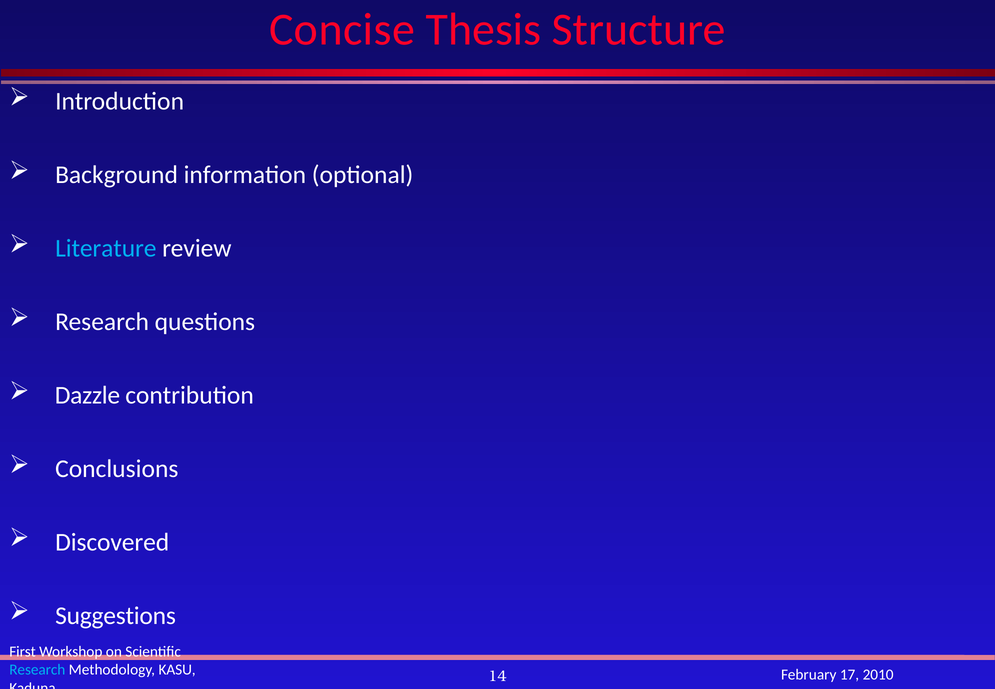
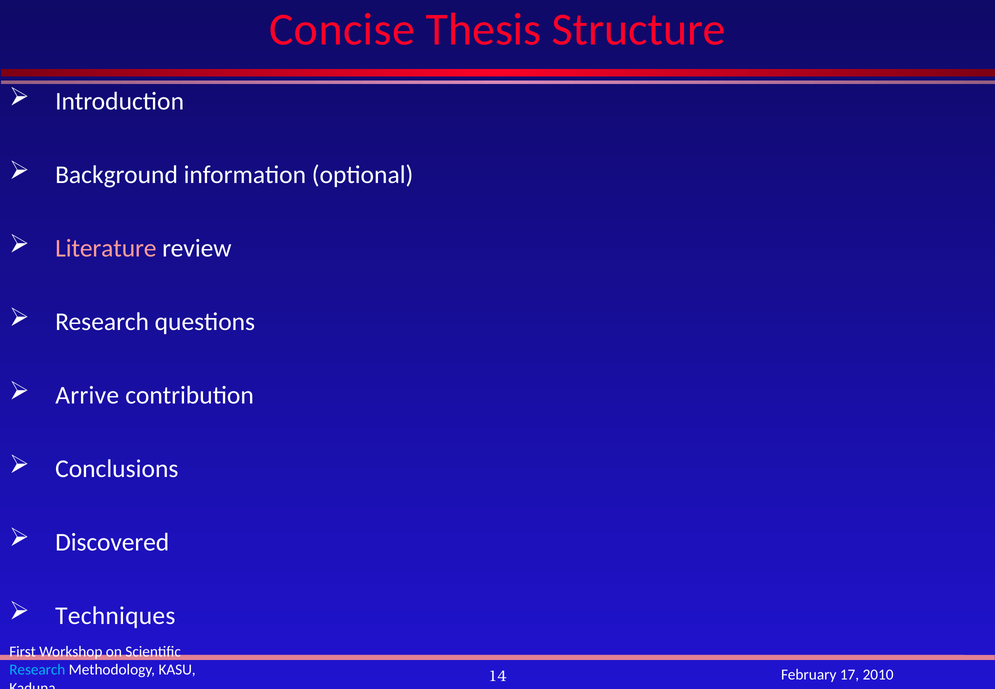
Literature colour: light blue -> pink (106, 248)
Dazzle: Dazzle -> Arrive (87, 395)
Suggestions: Suggestions -> Techniques (115, 616)
